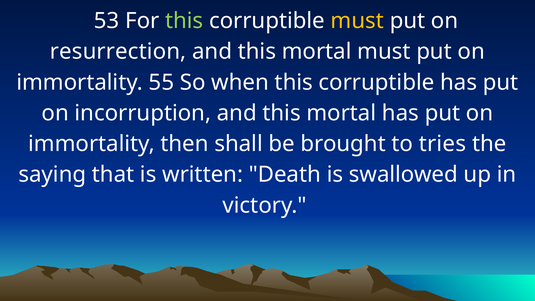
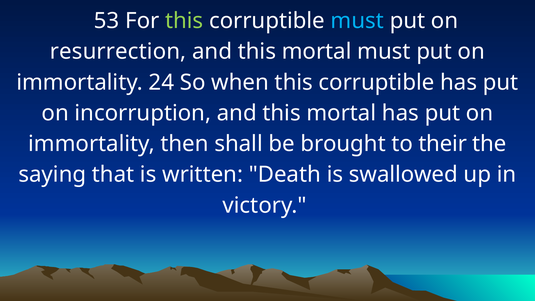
must colour: yellow -> light blue (357, 21)
55: 55 -> 24 (161, 82)
tries: tries -> their (443, 144)
